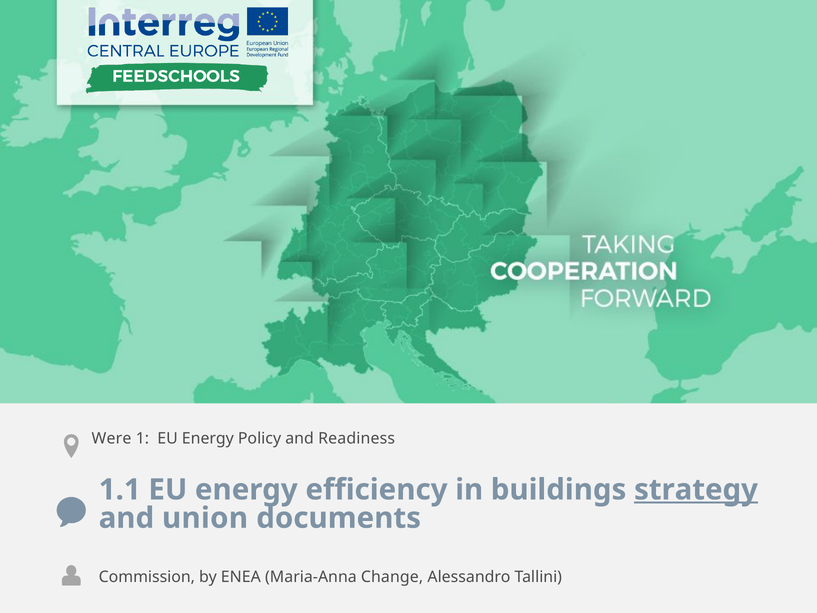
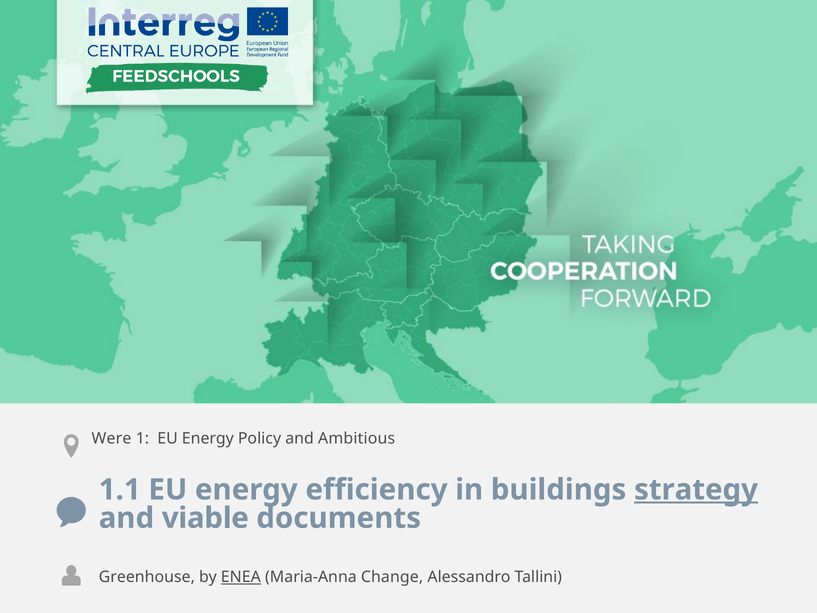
Readiness: Readiness -> Ambitious (357, 438)
union: union -> viable (205, 518)
Commission: Commission -> Greenhouse (147, 577)
ENEA underline: none -> present (241, 577)
